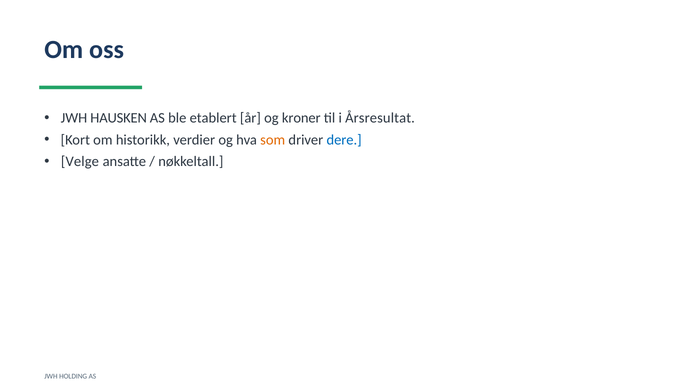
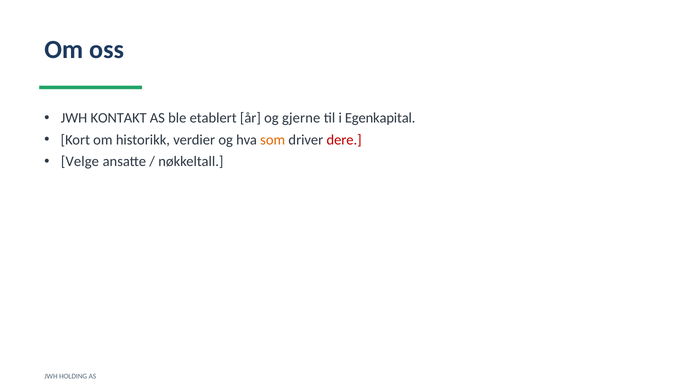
HAUSKEN: HAUSKEN -> KONTAKT (119, 118)
kroner: kroner -> gjerne (301, 118)
Årsresultat: Årsresultat -> Egenkapital (380, 118)
dere colour: blue -> red (344, 140)
